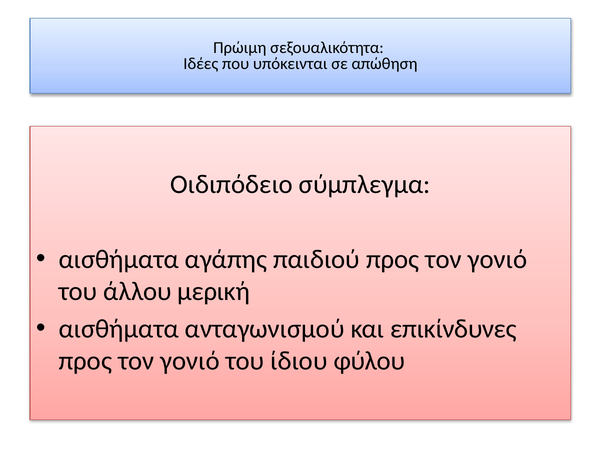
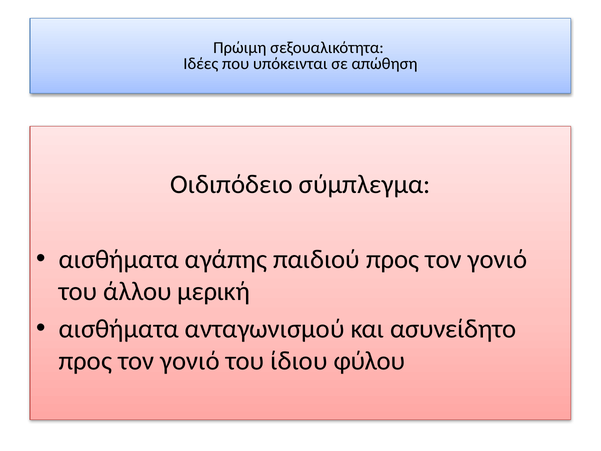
επικίνδυνες: επικίνδυνες -> ασυνείδητο (453, 329)
